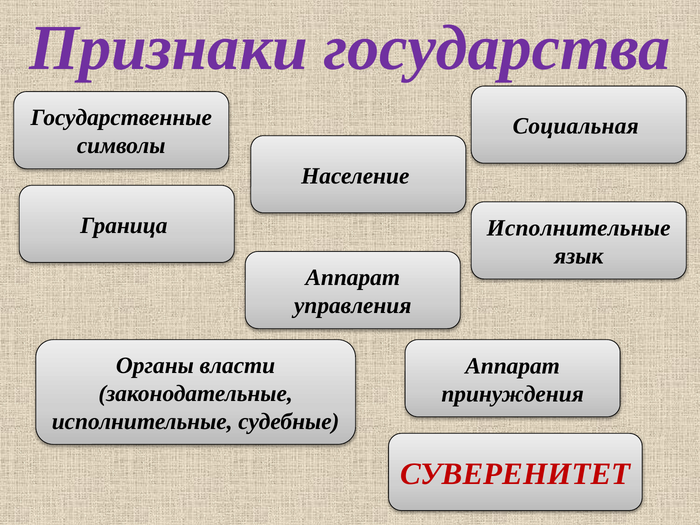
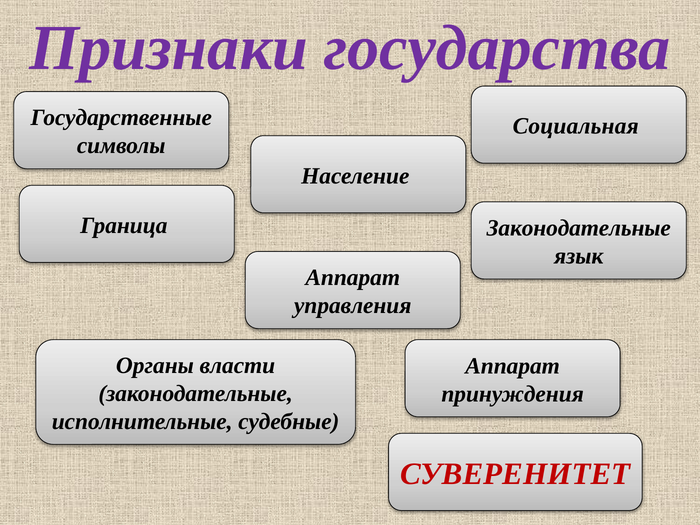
Исполнительные: Исполнительные -> Законодательные (579, 228)
